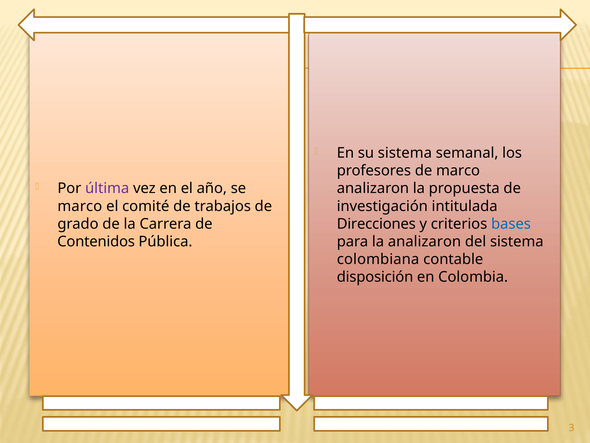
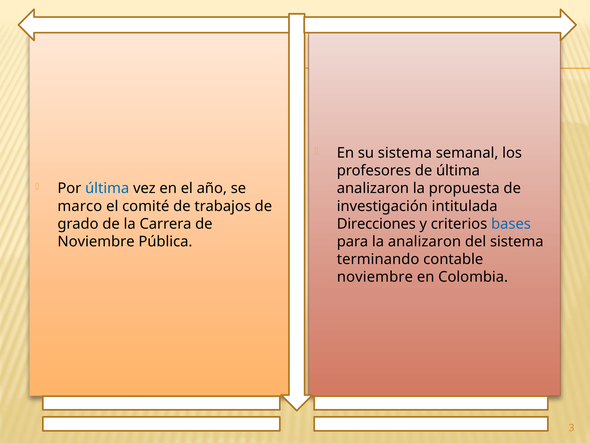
de marco: marco -> última (458, 171)
última colour: purple -> blue (107, 188)
Contenidos: Contenidos -> Noviembre (96, 241)
colombiana: colombiana -> terminando (378, 259)
disposición: disposición -> noviembre (375, 277)
